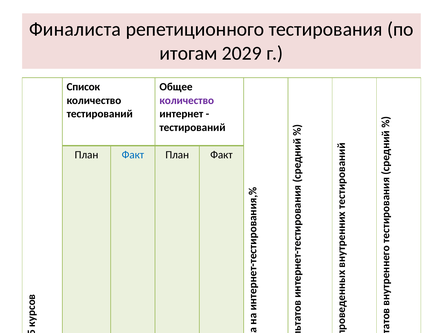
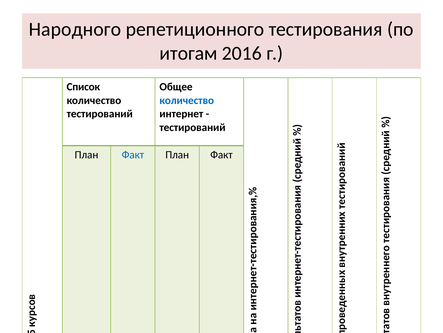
Финалиста: Финалиста -> Народного (75, 29)
2029: 2029 -> 2016 (242, 53)
количество colour: purple -> blue (187, 100)
